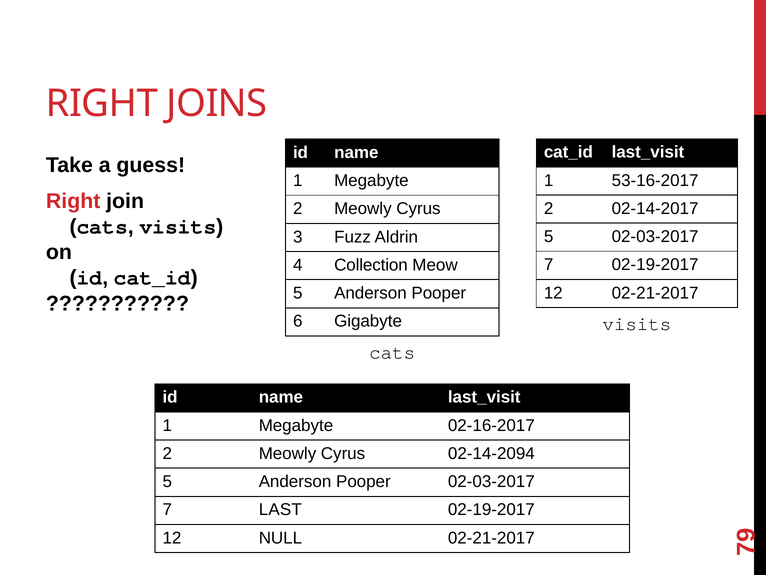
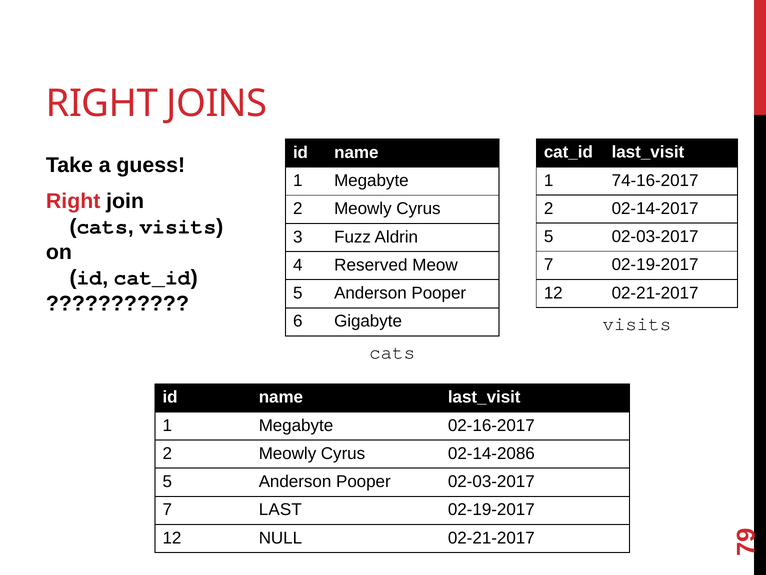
53-16-2017: 53-16-2017 -> 74-16-2017 (655, 180)
Collection: Collection -> Reserved (371, 265)
02-14-2094: 02-14-2094 -> 02-14-2086 (491, 453)
